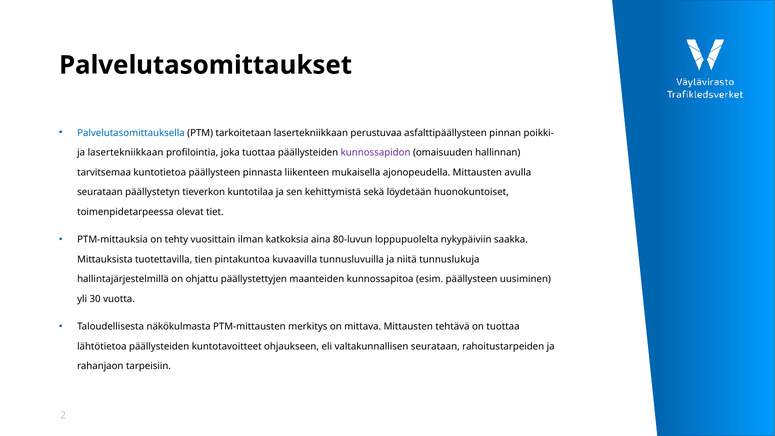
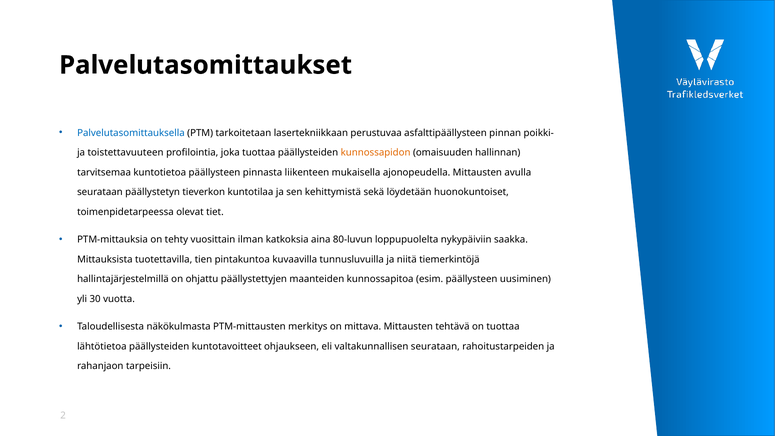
ja lasertekniikkaan: lasertekniikkaan -> toistettavuuteen (126, 153)
kunnossapidon colour: purple -> orange (376, 153)
tunnuslukuja: tunnuslukuja -> tiemerkintöjä (449, 259)
